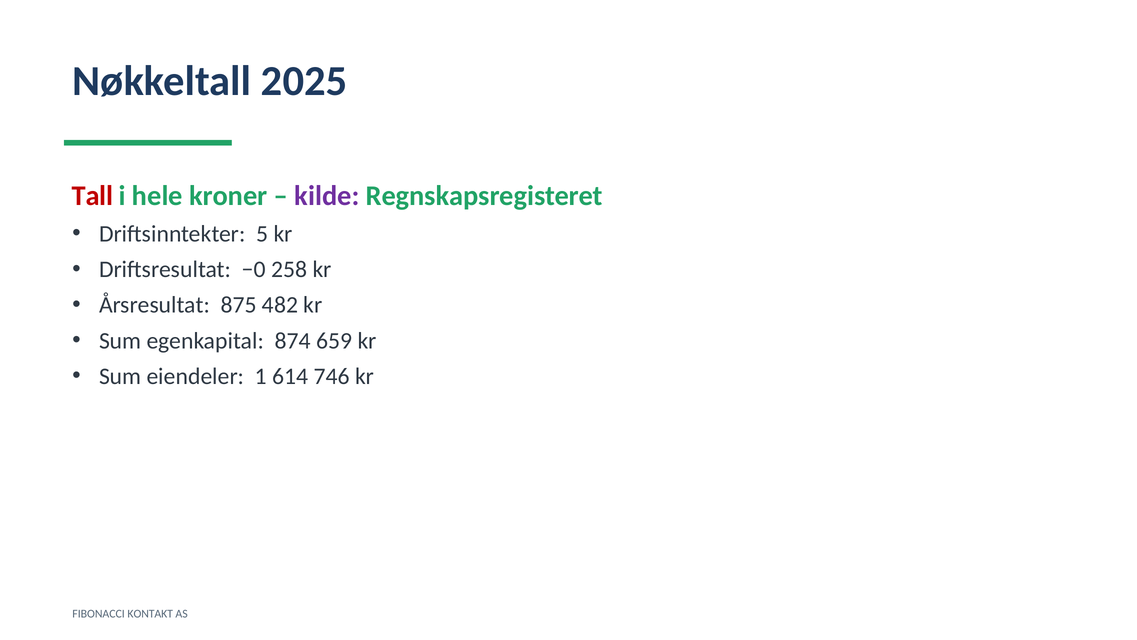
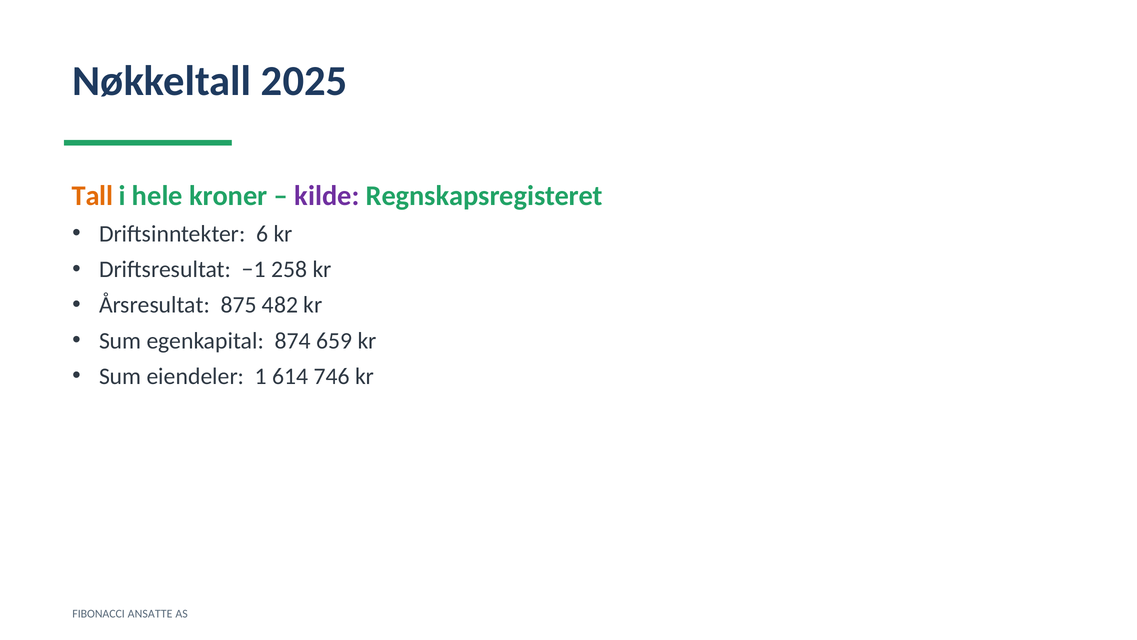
Tall colour: red -> orange (92, 196)
5: 5 -> 6 (262, 234)
−0: −0 -> −1 (254, 269)
KONTAKT: KONTAKT -> ANSATTE (150, 614)
